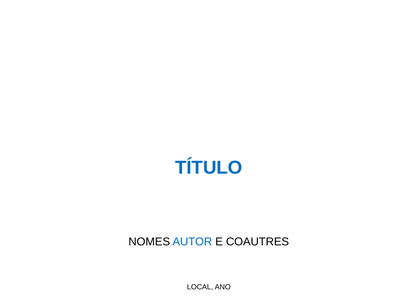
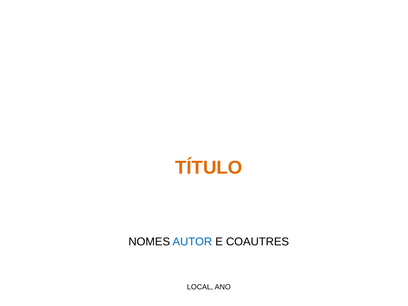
TÍTULO colour: blue -> orange (209, 168)
